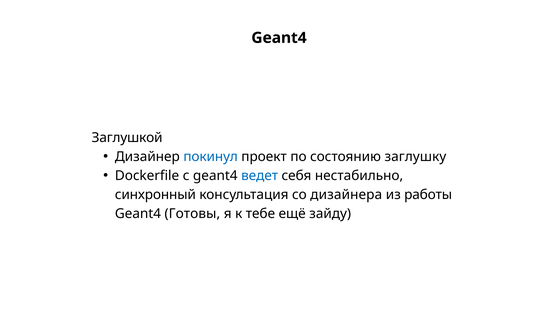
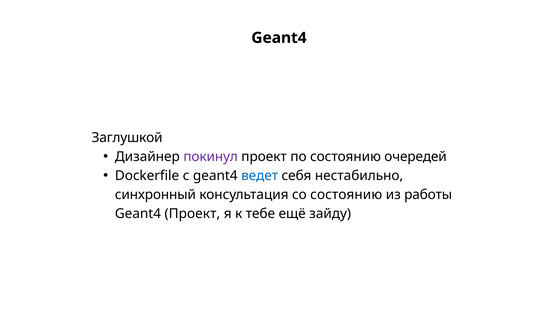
покинул colour: blue -> purple (211, 157)
заглушку: заглушку -> очередей (415, 157)
со дизайнера: дизайнера -> состоянию (346, 195)
Geant4 Готовы: Готовы -> Проект (192, 214)
